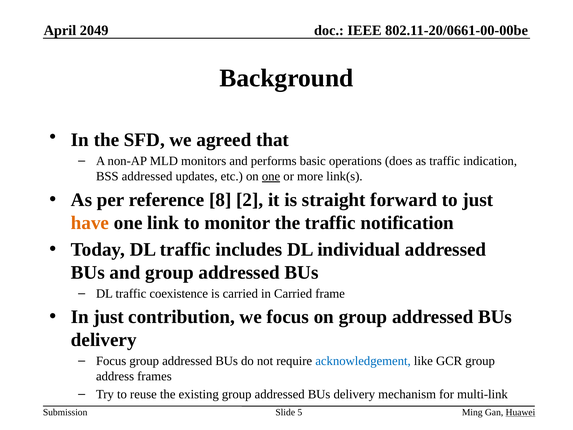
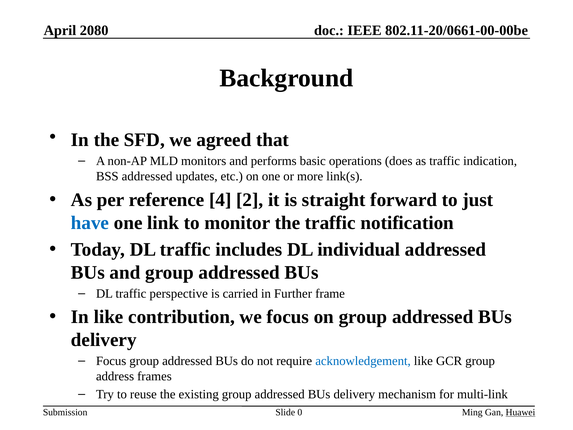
2049: 2049 -> 2080 (94, 31)
one underline: present -> none (271, 176)
8: 8 -> 4 (220, 200)
have colour: orange -> blue (90, 223)
coexistence: coexistence -> perspective (179, 293)
in Carried: Carried -> Further (293, 293)
In just: just -> like (109, 317)
5: 5 -> 0 (300, 412)
